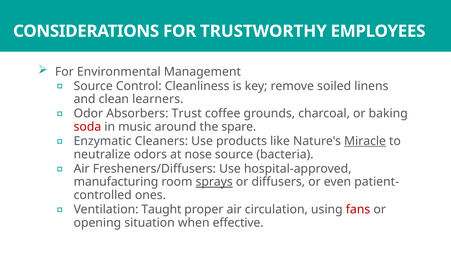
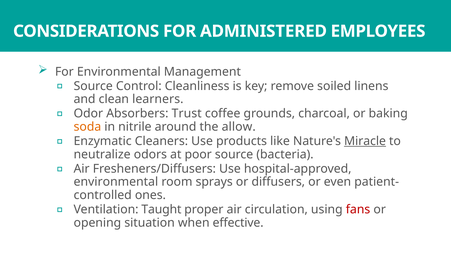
TRUSTWORTHY: TRUSTWORTHY -> ADMINISTERED (263, 31)
soda colour: red -> orange (87, 127)
music: music -> nitrile (135, 127)
spare: spare -> allow (239, 127)
nose: nose -> poor (198, 154)
manufacturing: manufacturing -> environmental (116, 182)
sprays underline: present -> none (214, 182)
